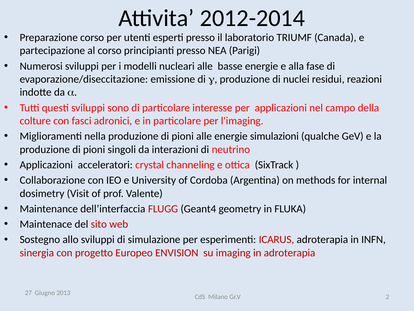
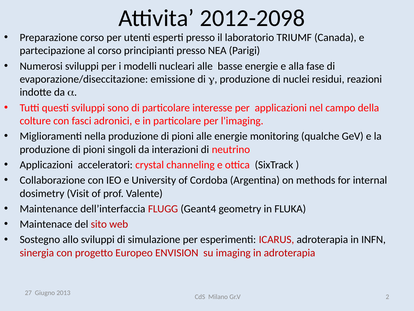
2012-2014: 2012-2014 -> 2012-2098 (252, 18)
simulazioni: simulazioni -> monitoring (274, 136)
